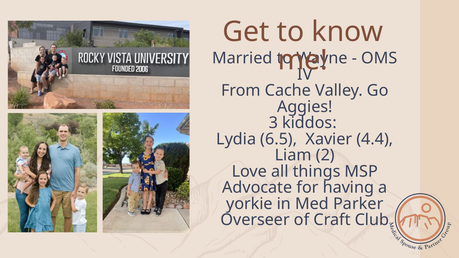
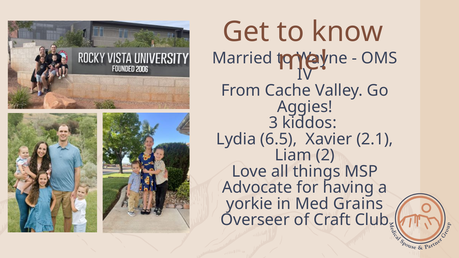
4.4: 4.4 -> 2.1 (375, 139)
Parker: Parker -> Grains (358, 204)
